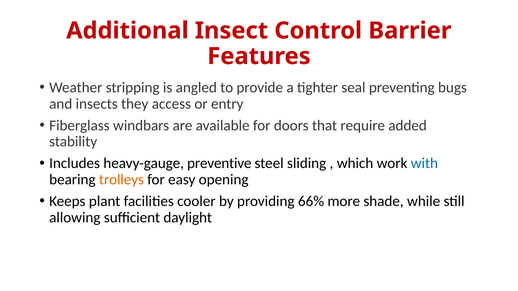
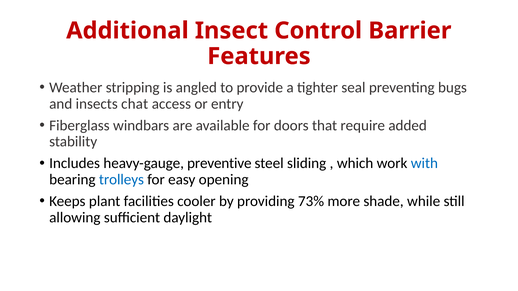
they: they -> chat (135, 104)
trolleys colour: orange -> blue (121, 180)
66%: 66% -> 73% (311, 201)
